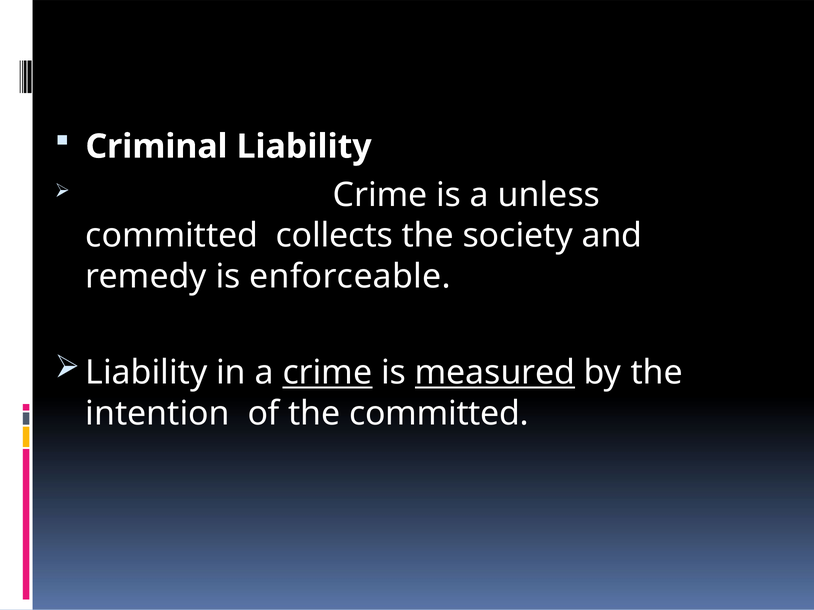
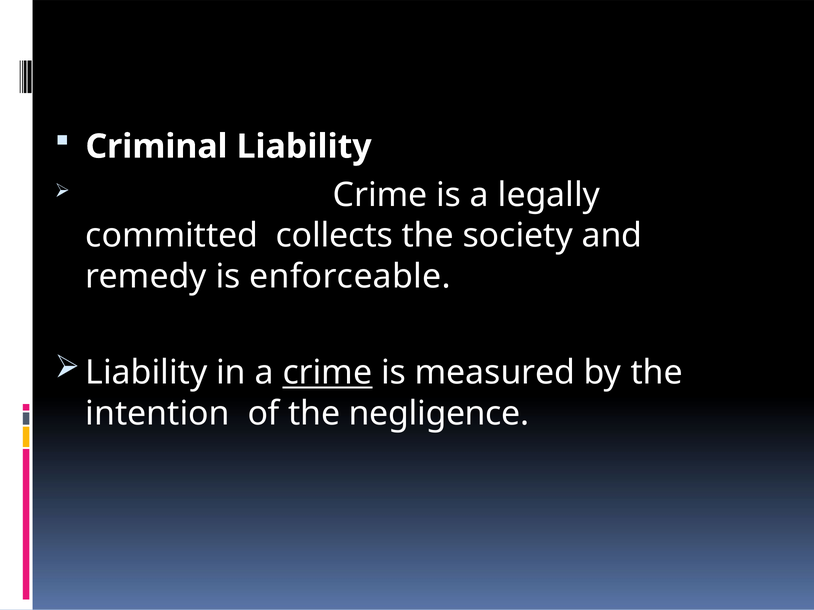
unless: unless -> legally (549, 195)
measured underline: present -> none (495, 373)
the committed: committed -> negligence (439, 414)
